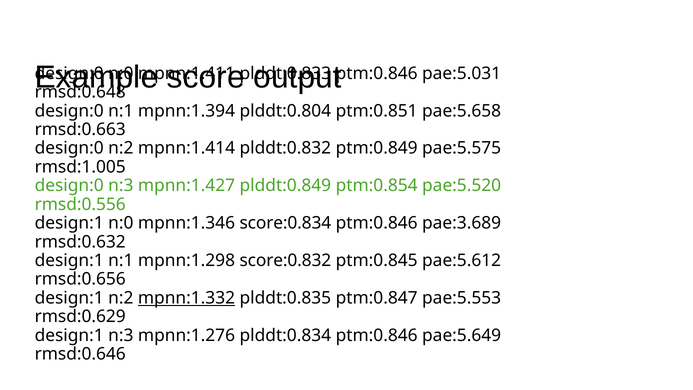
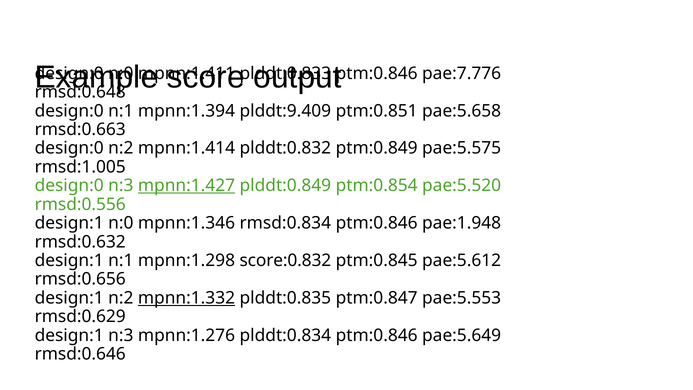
pae:5.031: pae:5.031 -> pae:7.776 (462, 73)
plddt:0.804: plddt:0.804 -> plddt:9.409 (285, 111)
mpnn:1.427 underline: none -> present (187, 186)
score:0.834: score:0.834 -> rmsd:0.834 (285, 223)
pae:3.689: pae:3.689 -> pae:1.948 (462, 223)
